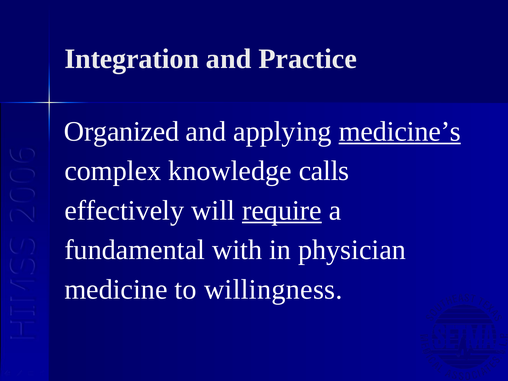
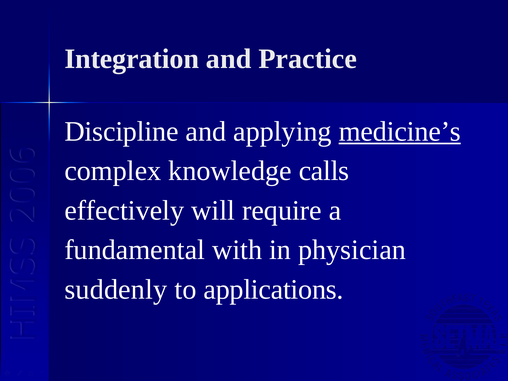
Organized: Organized -> Discipline (122, 132)
require underline: present -> none (282, 211)
medicine: medicine -> suddenly (116, 290)
willingness: willingness -> applications (274, 290)
